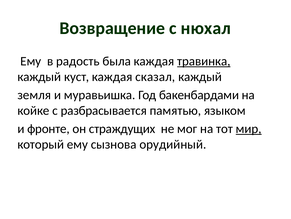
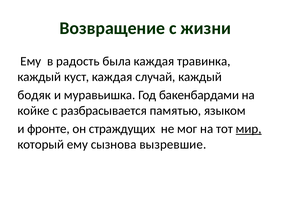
нюхал: нюхал -> жизни (206, 28)
травинка underline: present -> none (204, 61)
сказал: сказал -> случай (155, 77)
земля: земля -> бодяк (34, 95)
орудийный: орудийный -> вызревшие (173, 144)
